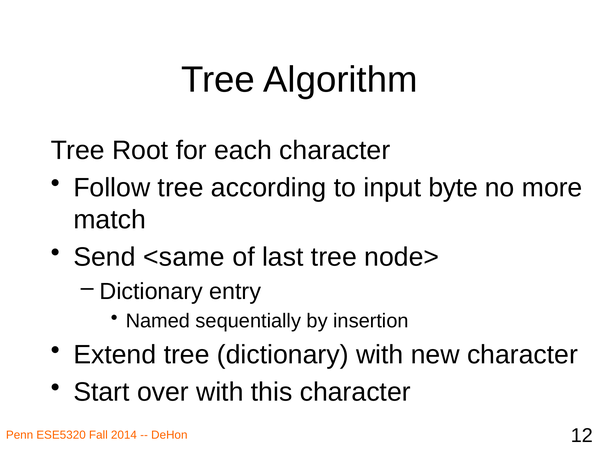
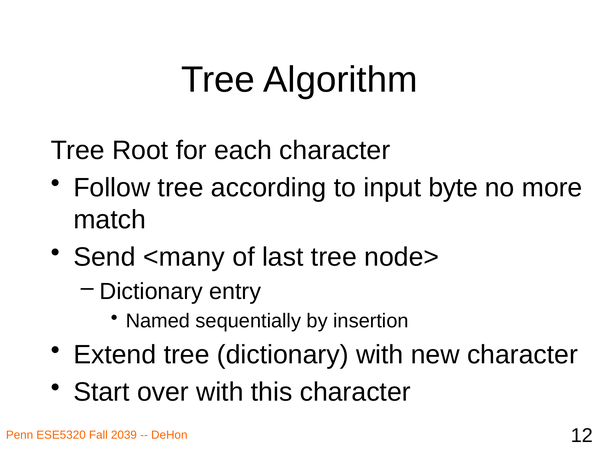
<same: <same -> <many (184, 257)
2014: 2014 -> 2039 (124, 435)
